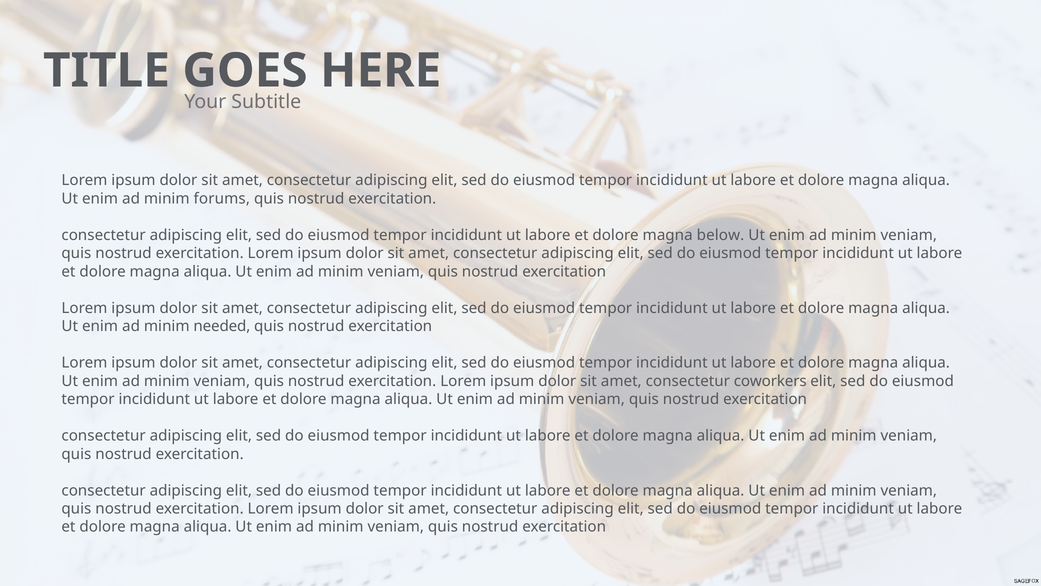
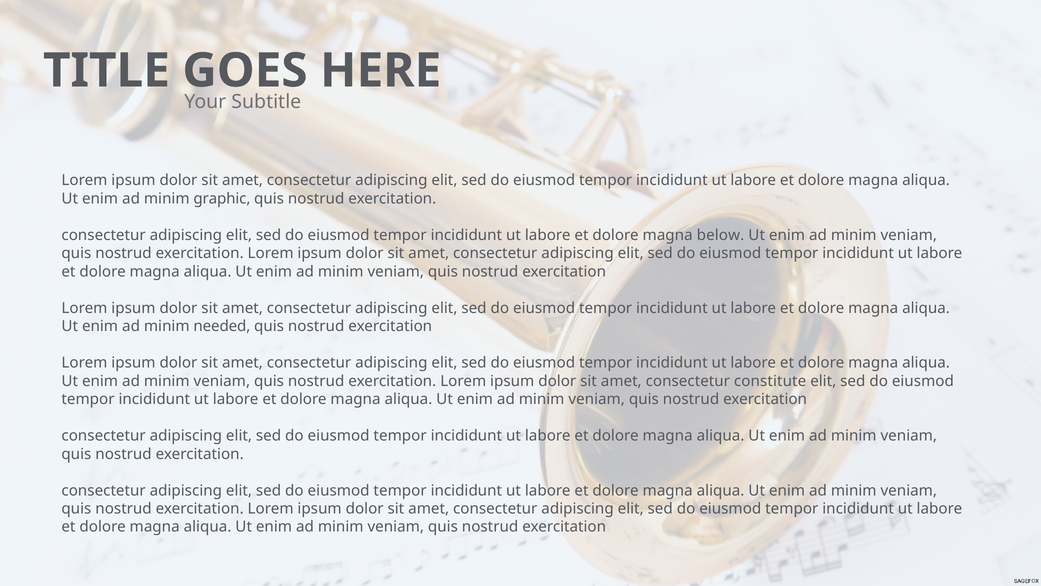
forums: forums -> graphic (222, 198)
coworkers: coworkers -> constitute (770, 381)
